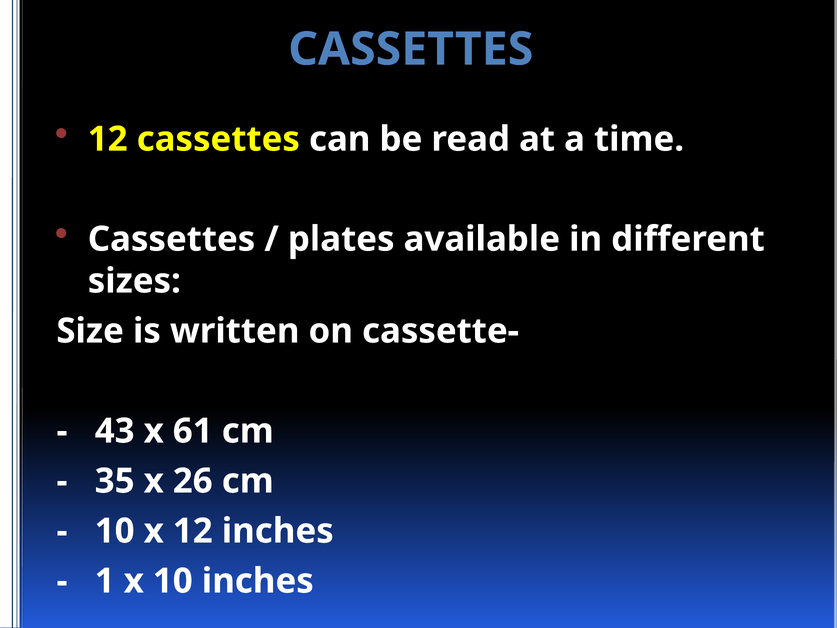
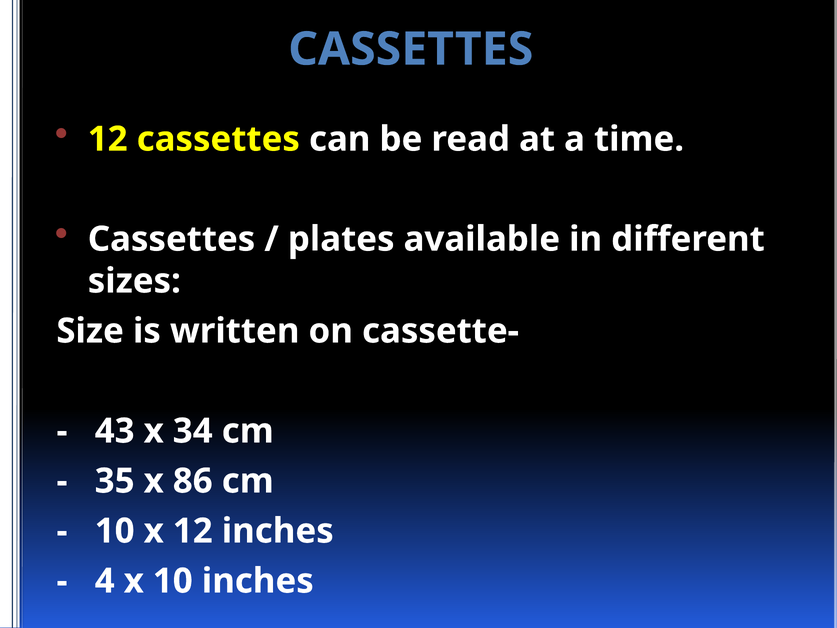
61: 61 -> 34 (193, 431)
26: 26 -> 86 (193, 481)
1: 1 -> 4 (105, 581)
